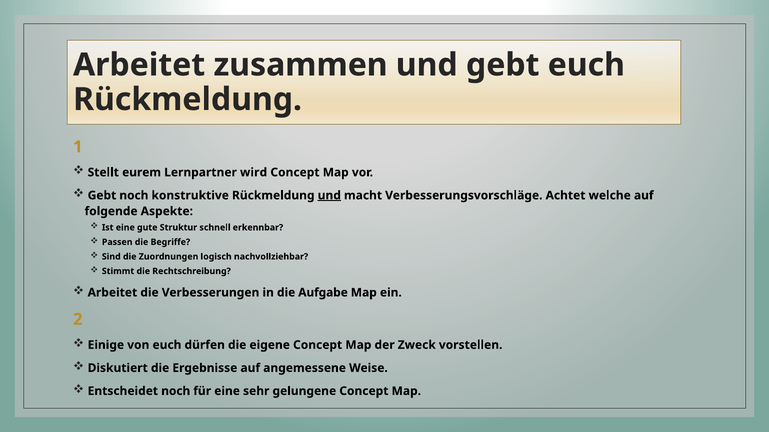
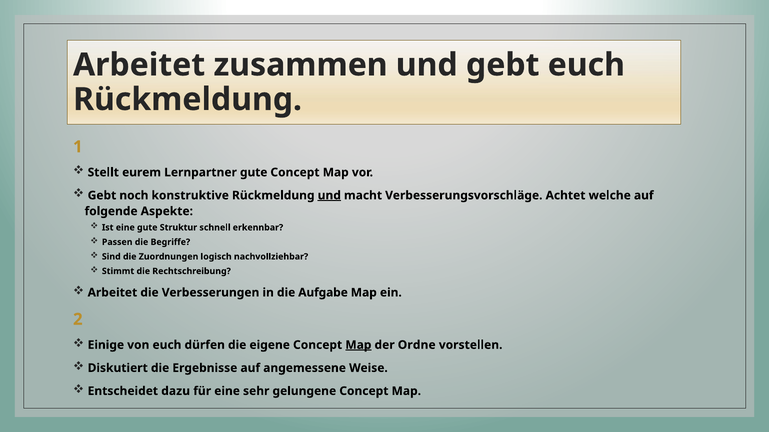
Lernpartner wird: wird -> gute (254, 173)
Map underline: none -> present (358, 345)
Zweck: Zweck -> Ordne (417, 345)
Entscheidet noch: noch -> dazu (176, 391)
